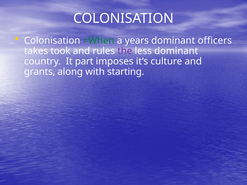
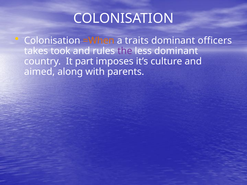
=When colour: green -> orange (99, 41)
years: years -> traits (137, 41)
grants: grants -> aimed (40, 72)
starting: starting -> parents (126, 72)
